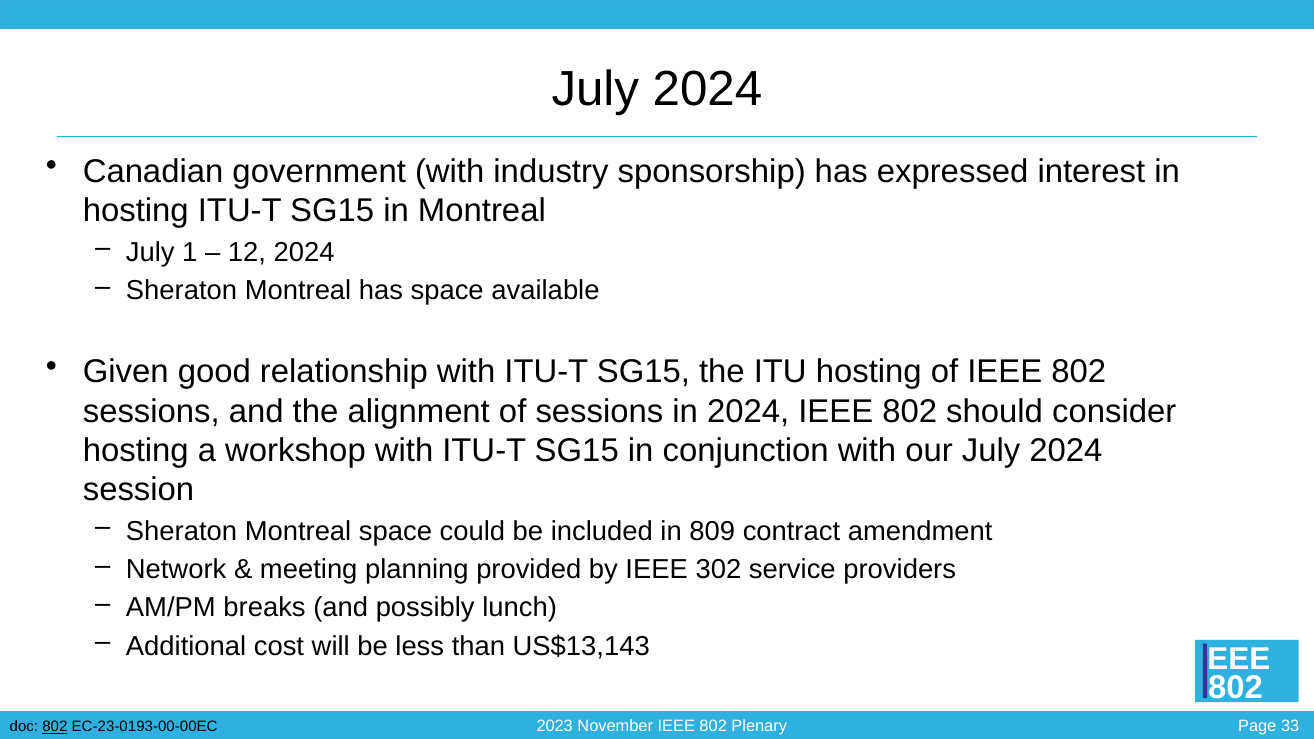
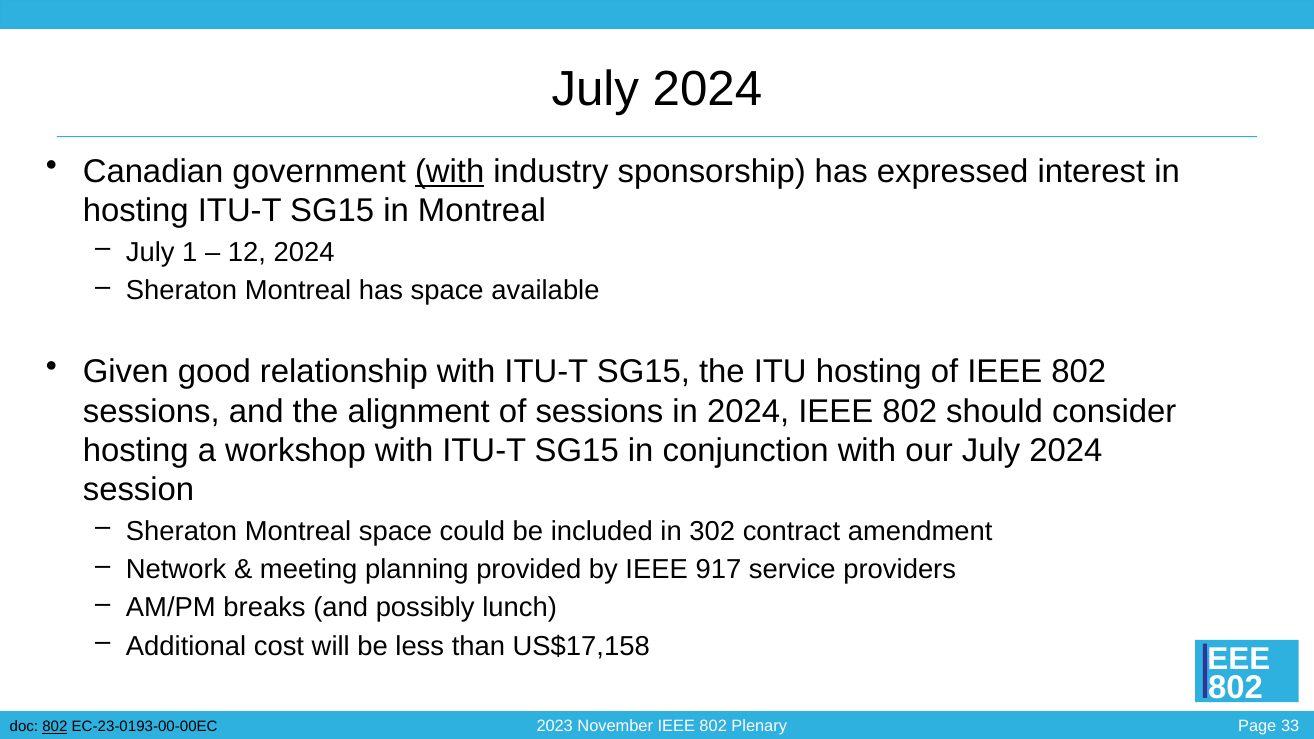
with underline: none -> present (450, 172)
809: 809 -> 302 (712, 531)
302: 302 -> 917 (718, 570)
US$13,143: US$13,143 -> US$17,158 (581, 646)
